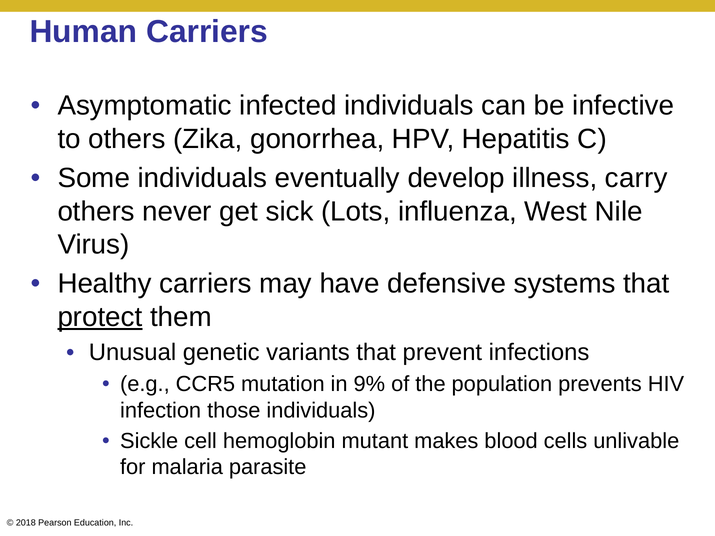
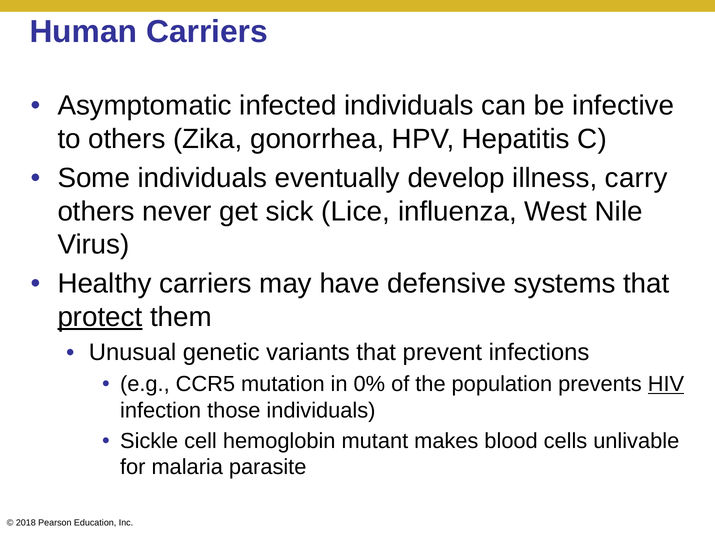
Lots: Lots -> Lice (356, 211)
9%: 9% -> 0% (369, 384)
HIV underline: none -> present (666, 384)
